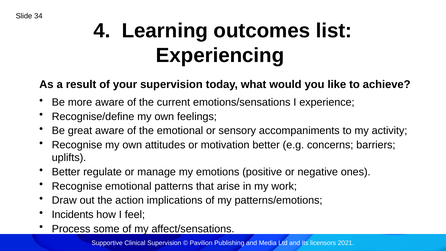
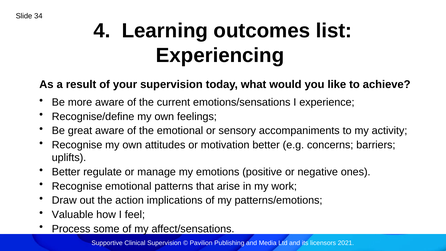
Incidents: Incidents -> Valuable (73, 215)
